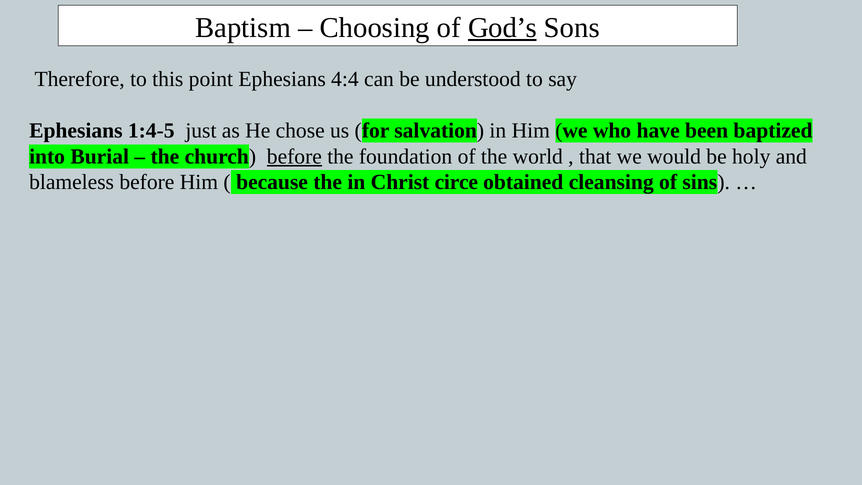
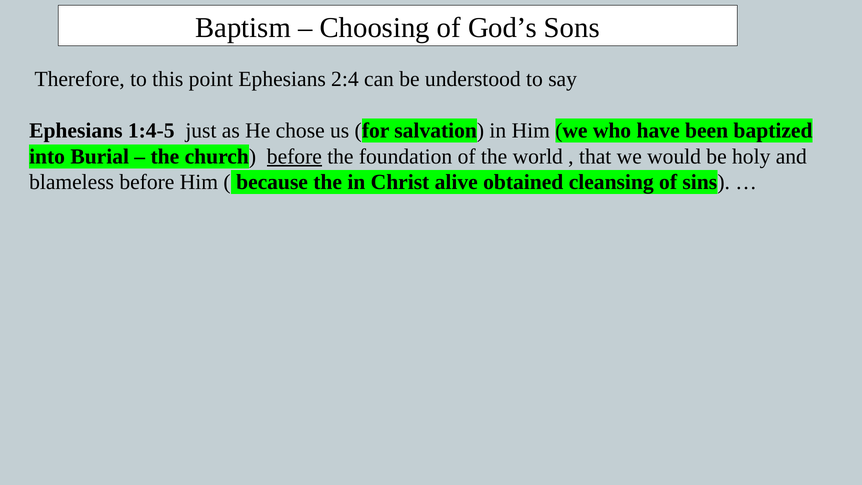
God’s underline: present -> none (503, 28)
4:4: 4:4 -> 2:4 (345, 79)
circe: circe -> alive (456, 182)
